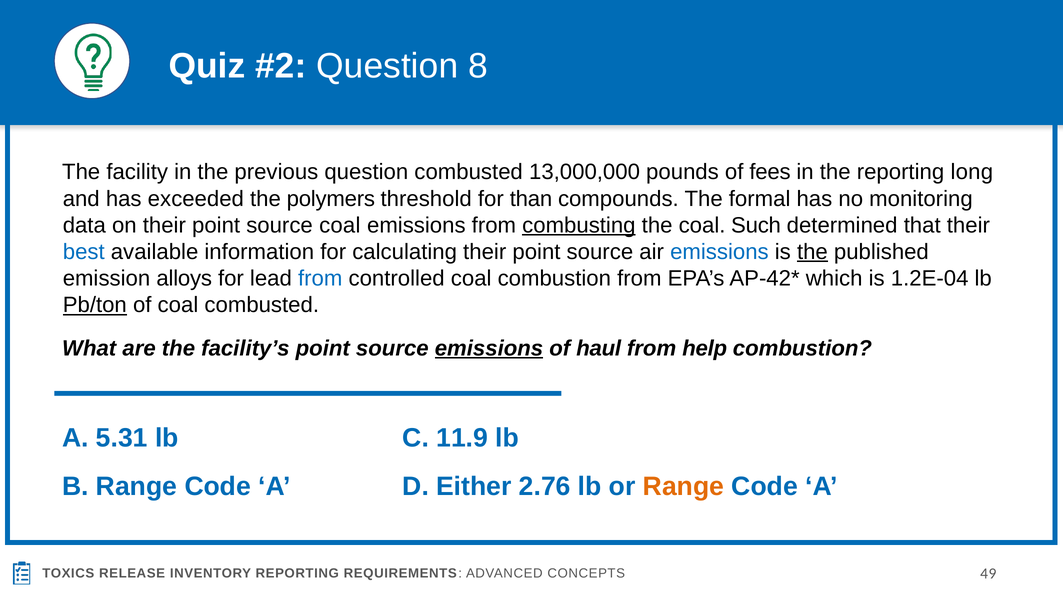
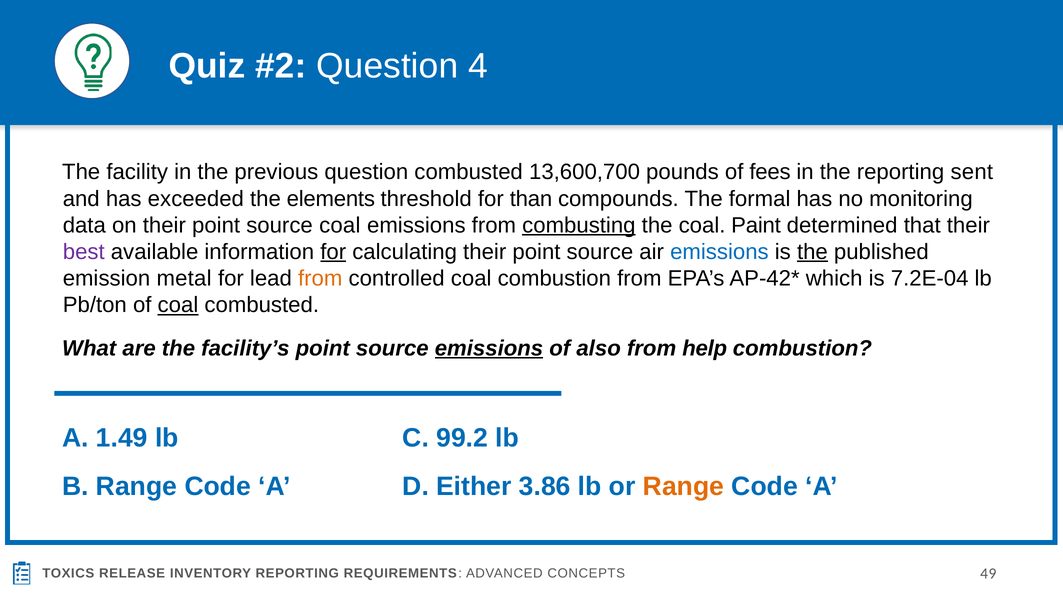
8: 8 -> 4 (478, 66)
13,000,000: 13,000,000 -> 13,600,700 (585, 172)
long: long -> sent (972, 172)
polymers: polymers -> elements (331, 199)
Such: Such -> Paint (756, 225)
best colour: blue -> purple (84, 252)
for underline: none -> present (333, 252)
alloys: alloys -> metal (184, 278)
from colour: blue -> orange (320, 278)
1.2E-04: 1.2E-04 -> 7.2E-04 (930, 278)
Pb/ton underline: present -> none (95, 305)
coal underline: none -> present (178, 305)
haul: haul -> also (599, 348)
5.31: 5.31 -> 1.49 (122, 438)
11.9: 11.9 -> 99.2 (462, 438)
2.76: 2.76 -> 3.86 (545, 486)
